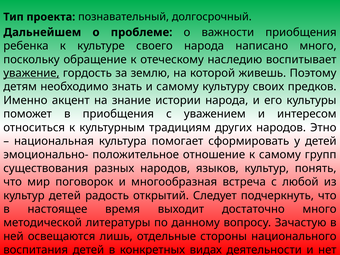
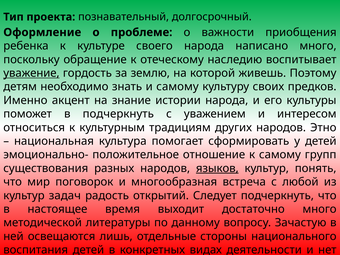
Дальнейшем: Дальнейшем -> Оформление (42, 32)
в приобщения: приобщения -> подчеркнуть (118, 114)
языков underline: none -> present (217, 168)
культур детей: детей -> задач (65, 196)
